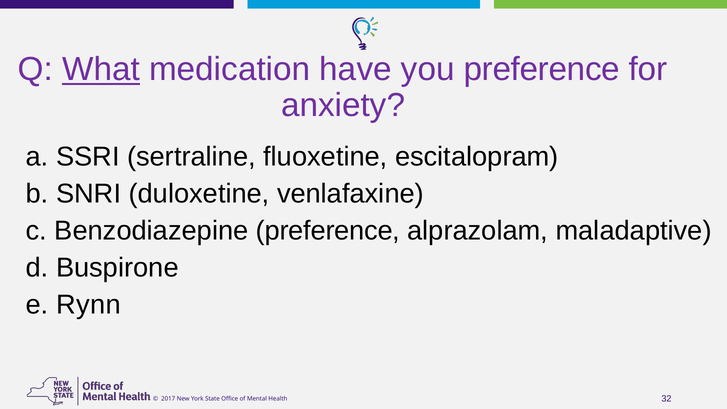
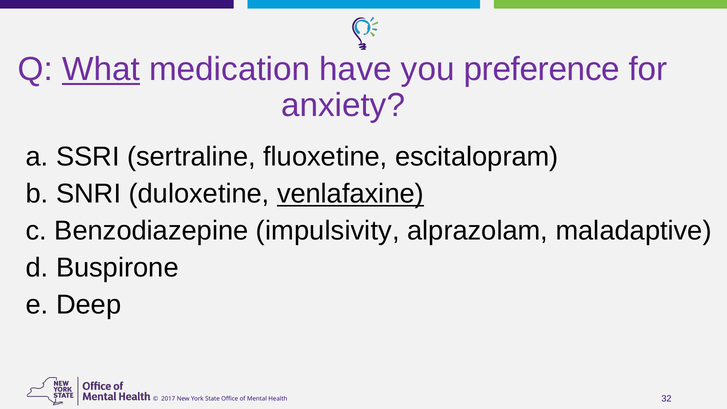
venlafaxine underline: none -> present (350, 194)
Benzodiazepine preference: preference -> impulsivity (328, 231)
Rynn: Rynn -> Deep (89, 305)
